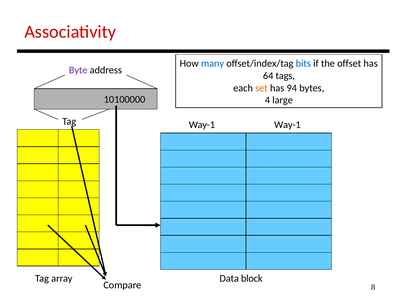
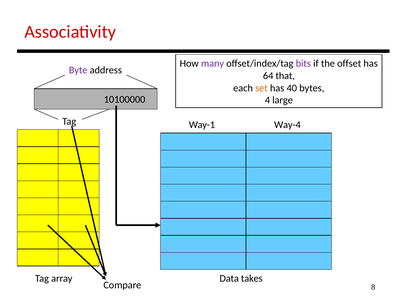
many colour: blue -> purple (213, 64)
bits colour: blue -> purple (303, 64)
tags: tags -> that (285, 76)
94: 94 -> 40 (292, 88)
Way-1 Way-1: Way-1 -> Way-4 (287, 125)
block: block -> takes (252, 279)
